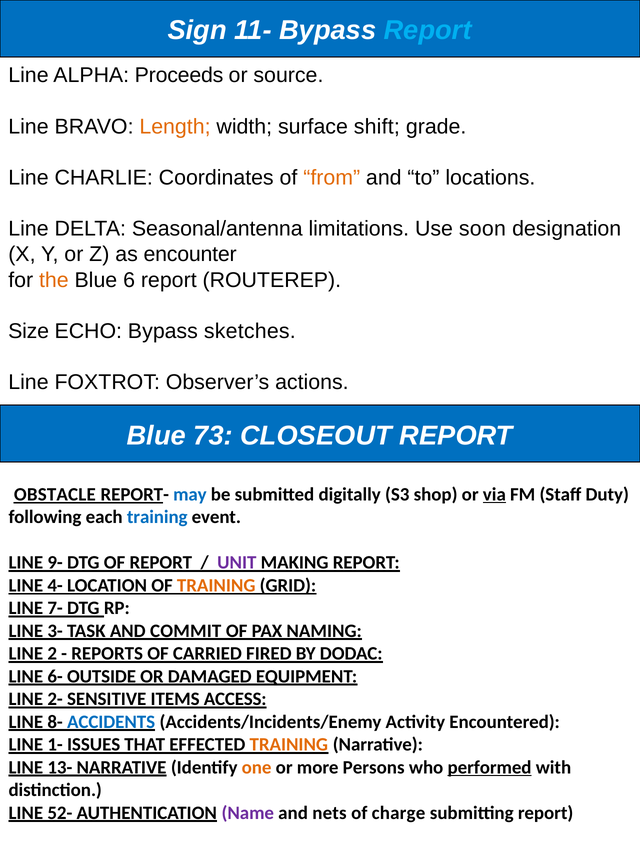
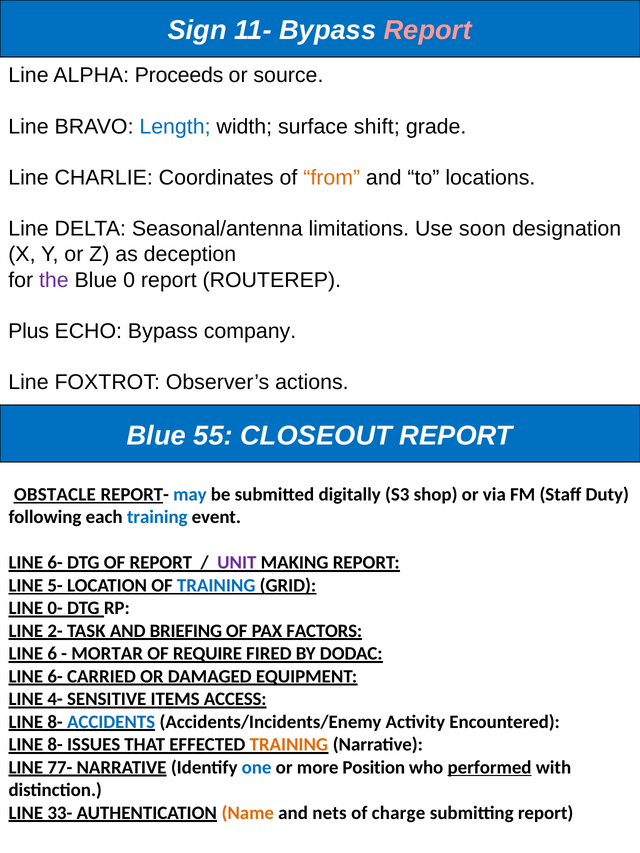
Report colour: light blue -> pink (428, 30)
Length colour: orange -> blue (175, 127)
encounter: encounter -> deception (190, 255)
the colour: orange -> purple (54, 280)
6: 6 -> 0 (129, 280)
Size: Size -> Plus (29, 331)
sketches: sketches -> company (250, 331)
73: 73 -> 55 (213, 436)
via underline: present -> none (494, 495)
9-: 9- -> 6- (55, 563)
4-: 4- -> 5- (55, 586)
TRAINING colour: orange -> blue (216, 586)
7-: 7- -> 0- (55, 608)
3-: 3- -> 2- (55, 631)
COMMIT: COMMIT -> BRIEFING (186, 631)
NAMING: NAMING -> FACTORS (324, 631)
2: 2 -> 6 (52, 654)
REPORTS: REPORTS -> MORTAR (107, 654)
CARRIED: CARRIED -> REQUIRE (208, 654)
OUTSIDE: OUTSIDE -> CARRIED (101, 677)
2-: 2- -> 4- (55, 699)
1-: 1- -> 8- (55, 745)
13-: 13- -> 77- (60, 768)
one colour: orange -> blue (257, 768)
Persons: Persons -> Position (374, 768)
52-: 52- -> 33- (60, 813)
Name colour: purple -> orange (248, 813)
